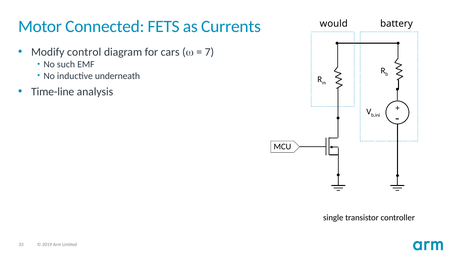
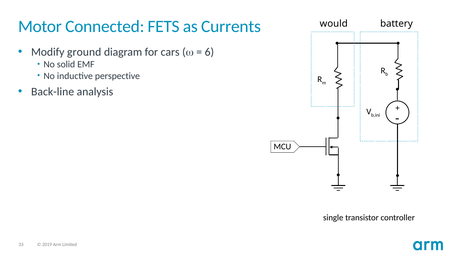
control: control -> ground (84, 52)
7: 7 -> 6 (209, 52)
such: such -> solid (66, 65)
underneath: underneath -> perspective (117, 76)
Time-line: Time-line -> Back-line (53, 92)
